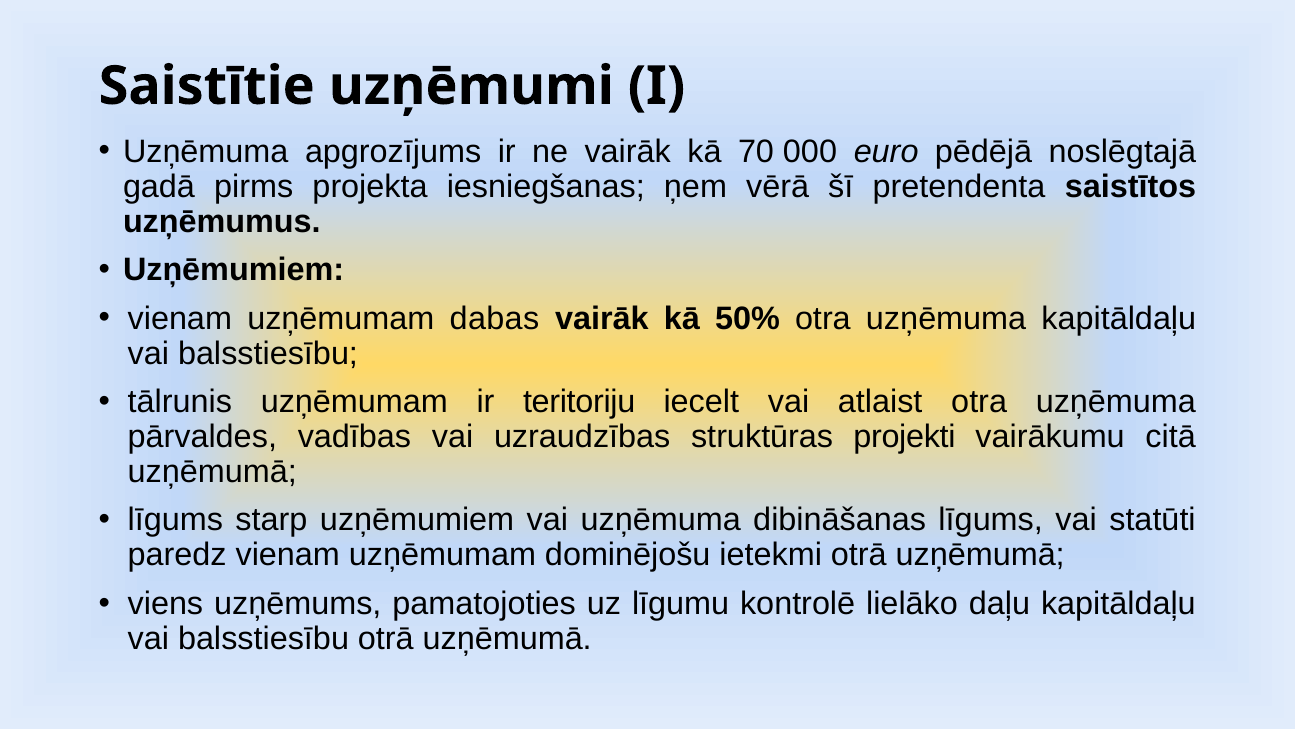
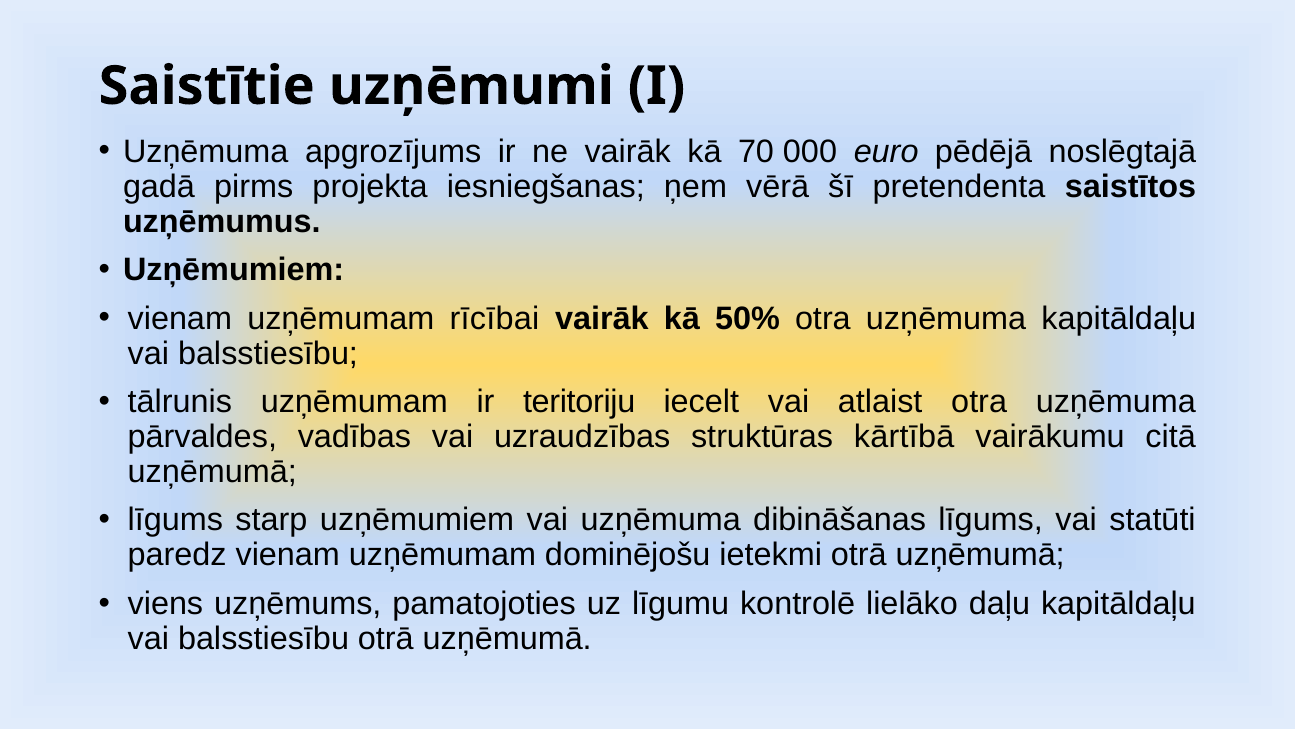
dabas: dabas -> rīcībai (494, 318)
projekti: projekti -> kārtībā (904, 436)
